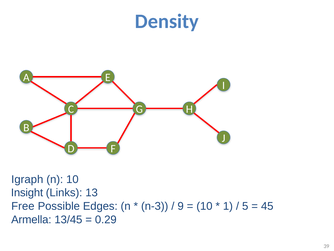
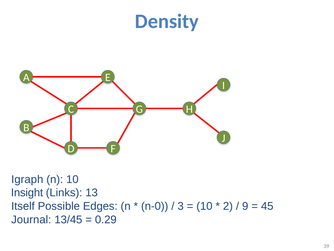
Free: Free -> Itself (23, 206)
n-3: n-3 -> n-0 (155, 206)
9: 9 -> 3 (181, 206)
1: 1 -> 2 (228, 206)
5: 5 -> 9 (245, 206)
Armella: Armella -> Journal (31, 219)
